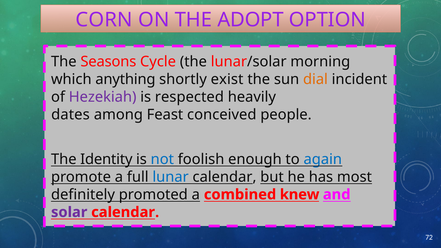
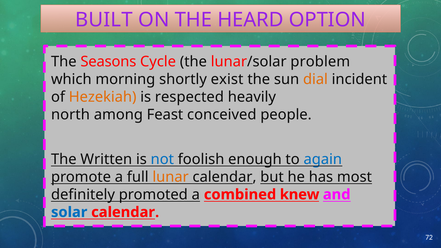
CORN: CORN -> BUILT (104, 20)
ADOPT: ADOPT -> HEARD (250, 20)
morning: morning -> problem (320, 62)
anything: anything -> morning (125, 79)
Hezekiah colour: purple -> orange (103, 97)
dates: dates -> north (70, 115)
Identity: Identity -> Written (106, 159)
lunar colour: blue -> orange (171, 177)
solar colour: purple -> blue (69, 212)
